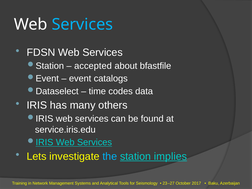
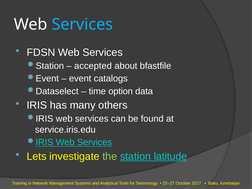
codes: codes -> option (121, 91)
the colour: light blue -> light green (110, 156)
implies: implies -> latitude (171, 156)
